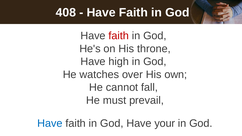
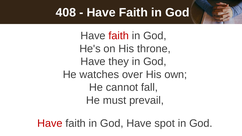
high: high -> they (119, 62)
Have colour: blue -> red (50, 123)
your: your -> spot (165, 123)
